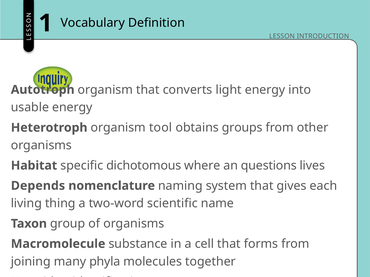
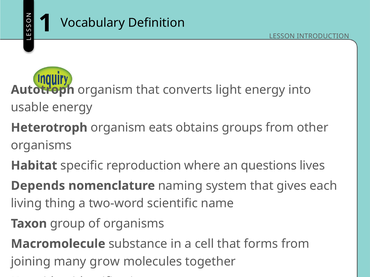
tool: tool -> eats (161, 128)
dichotomous: dichotomous -> reproduction (144, 166)
phyla: phyla -> grow (105, 262)
